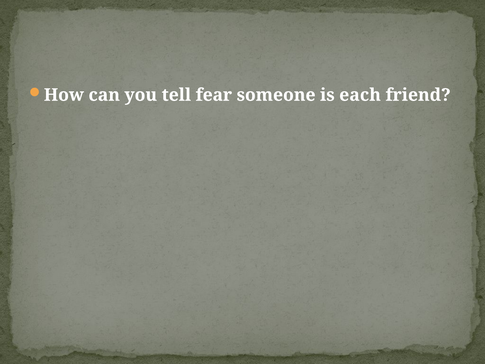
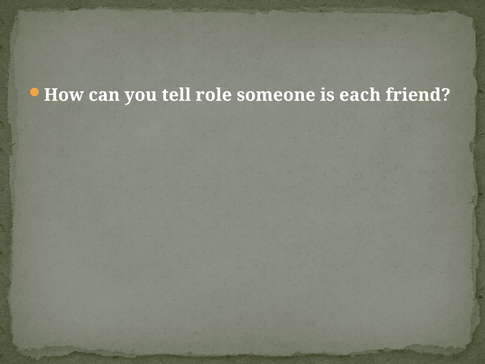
fear: fear -> role (214, 95)
